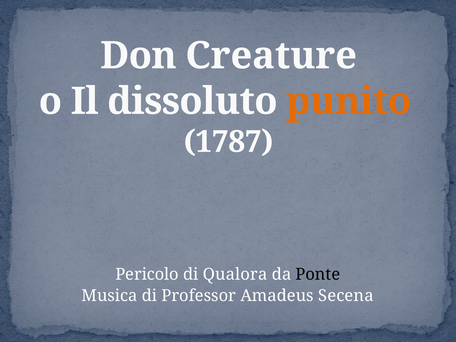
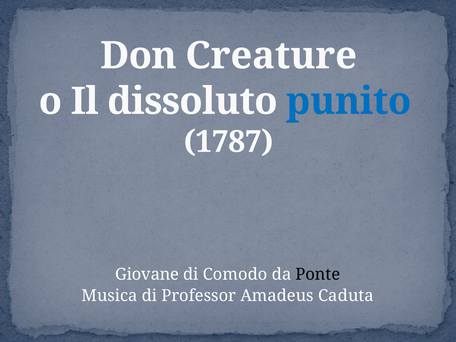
punito colour: orange -> blue (349, 101)
Pericolo: Pericolo -> Giovane (147, 275)
Qualora: Qualora -> Comodo (235, 275)
Secena: Secena -> Caduta (346, 296)
